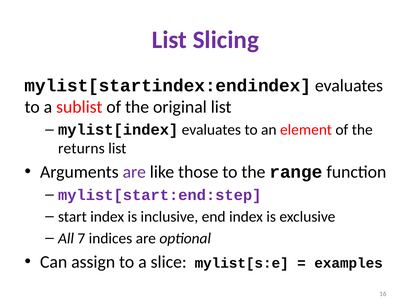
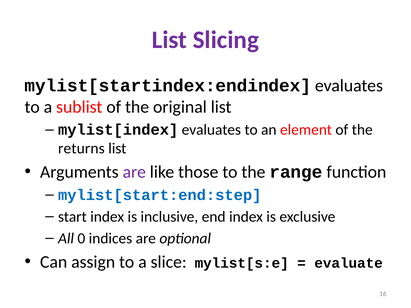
mylist[start:end:step colour: purple -> blue (160, 195)
7: 7 -> 0 (81, 239)
examples: examples -> evaluate (349, 263)
